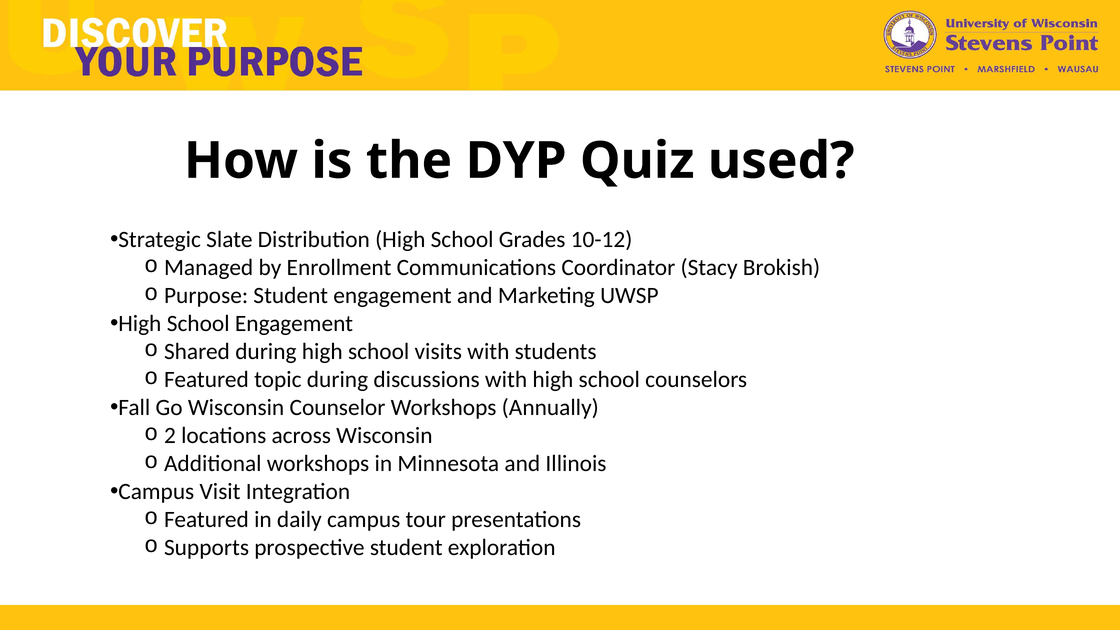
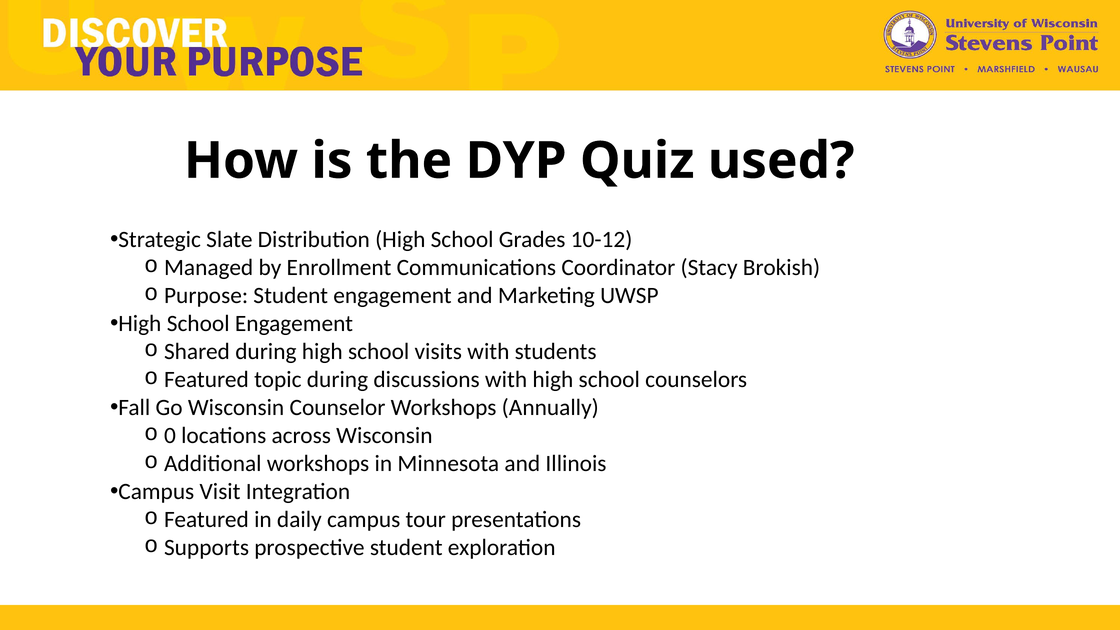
2: 2 -> 0 (170, 436)
